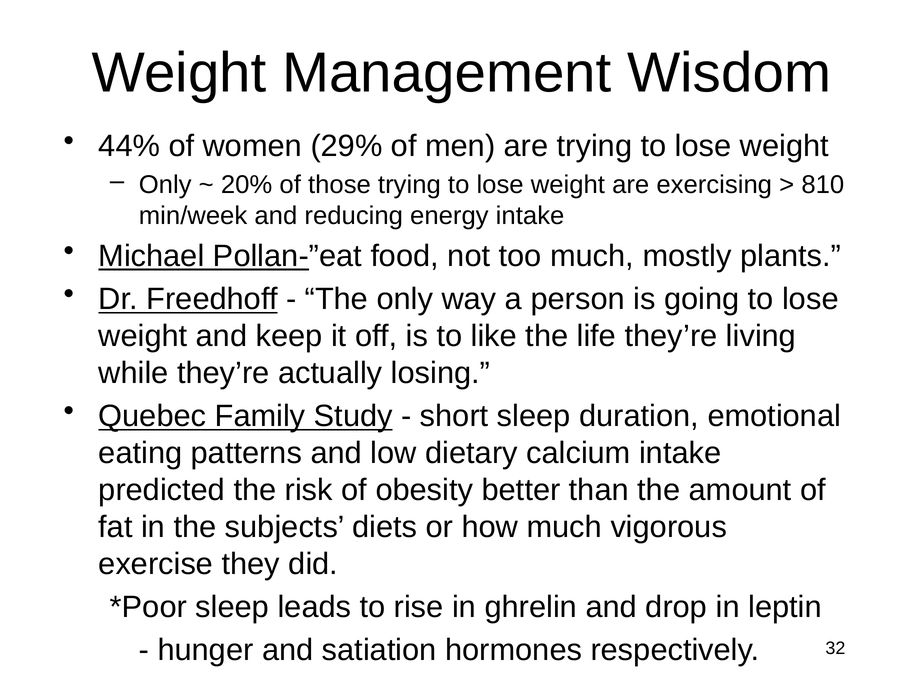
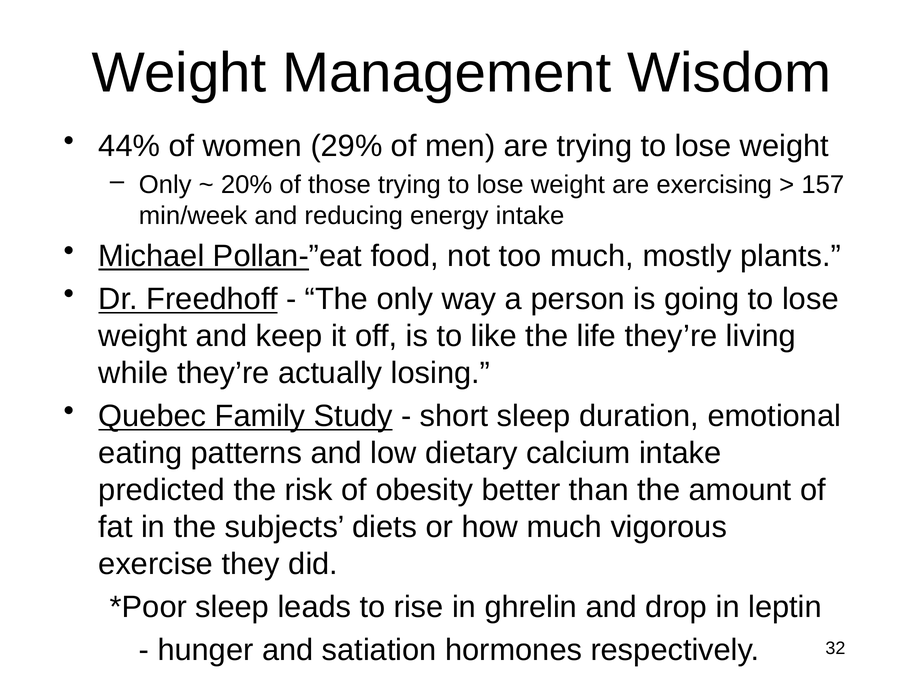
810: 810 -> 157 (823, 185)
